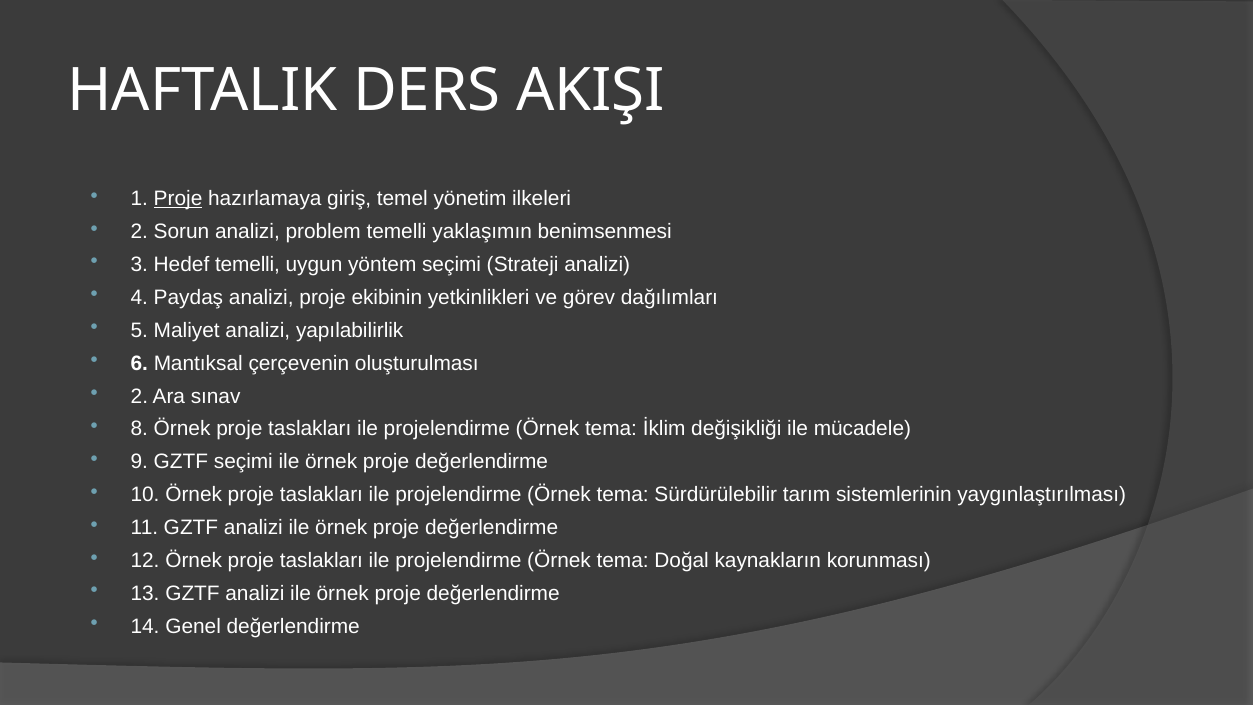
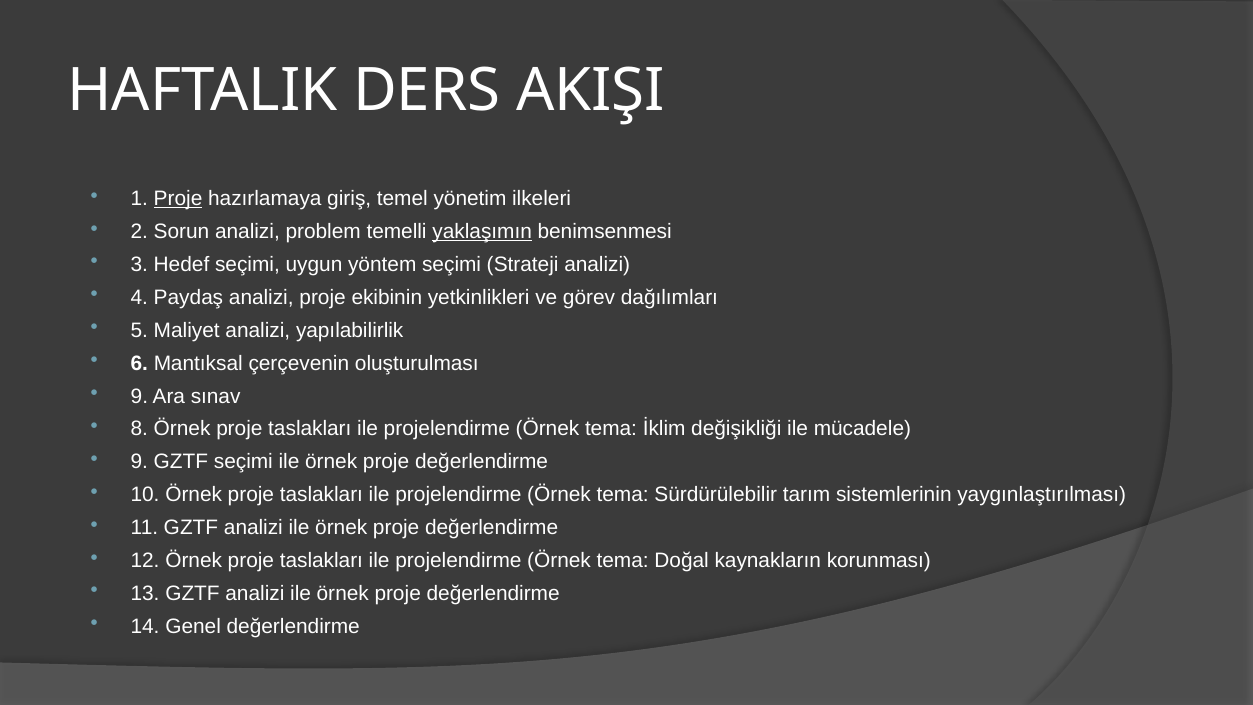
yaklaşımın underline: none -> present (482, 232)
Hedef temelli: temelli -> seçimi (247, 264)
2: 2 -> 9 (139, 396)
